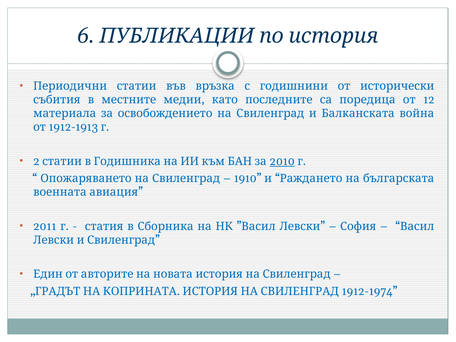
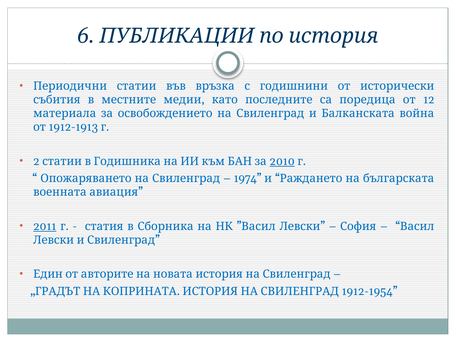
1910: 1910 -> 1974 (248, 178)
2011 underline: none -> present (45, 226)
1912-1974: 1912-1974 -> 1912-1954 (370, 291)
